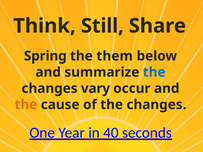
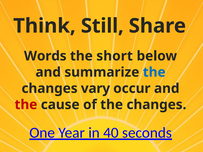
Spring: Spring -> Words (45, 56)
them: them -> short (115, 56)
the colour: orange -> red (26, 105)
